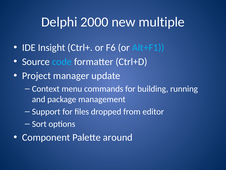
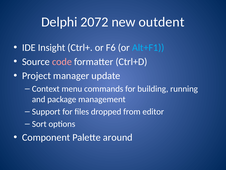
2000: 2000 -> 2072 (94, 22)
multiple: multiple -> outdent (162, 22)
code colour: light blue -> pink (62, 61)
